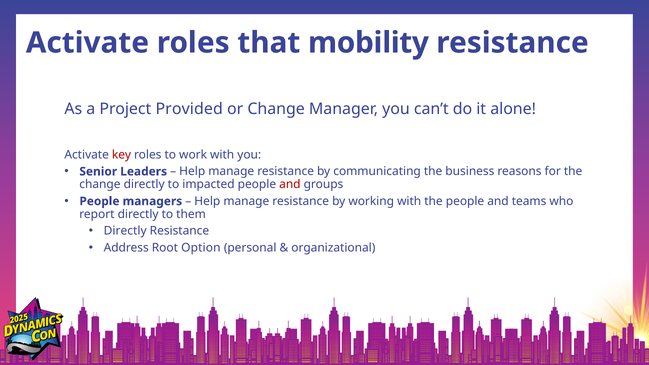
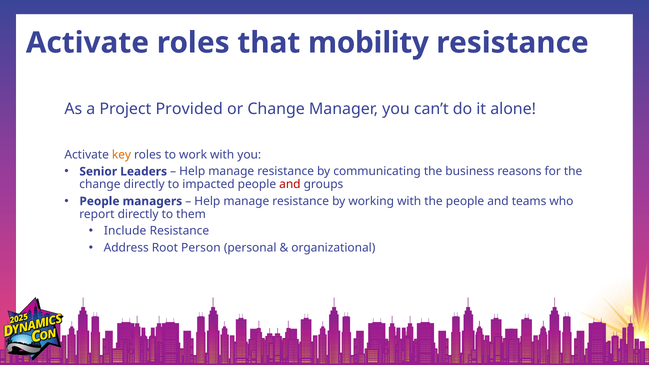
key colour: red -> orange (122, 155)
Directly: Directly -> Include (125, 231)
Option: Option -> Person (201, 248)
